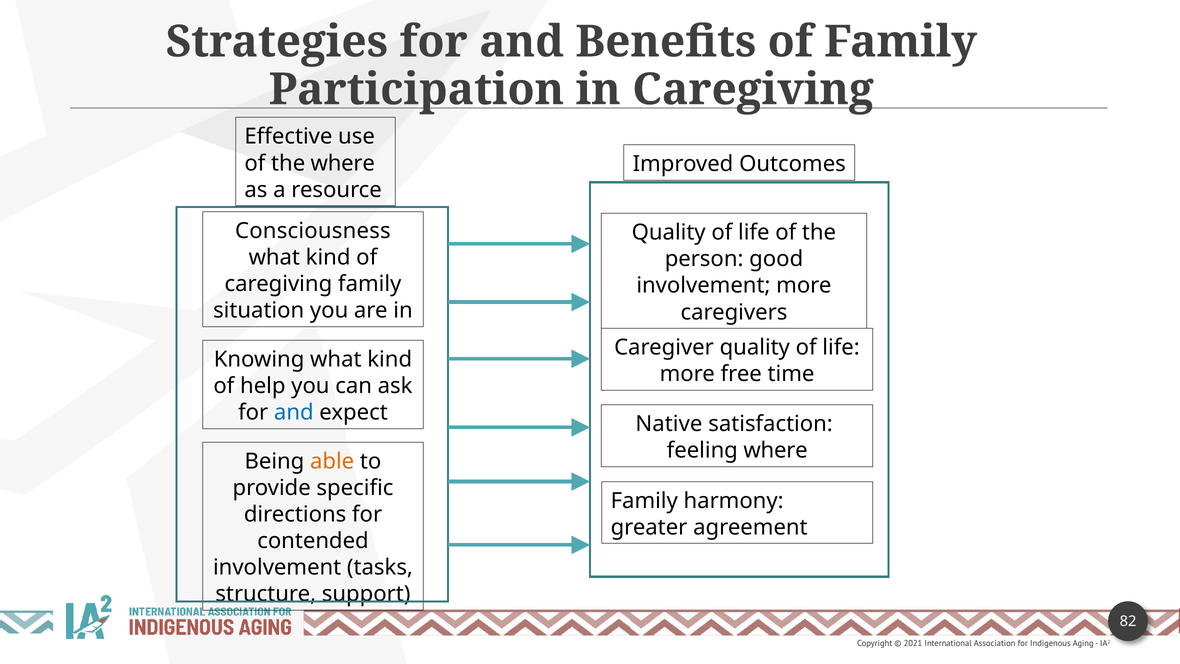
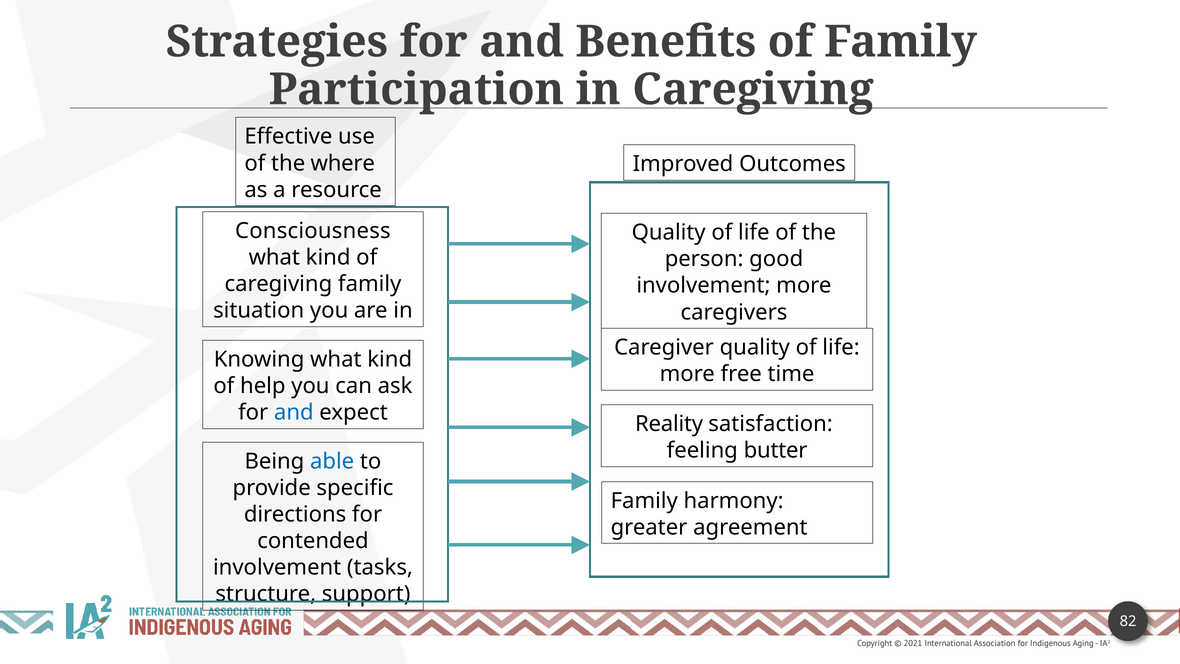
Native: Native -> Reality (669, 424)
feeling where: where -> butter (776, 450)
able colour: orange -> blue (332, 461)
